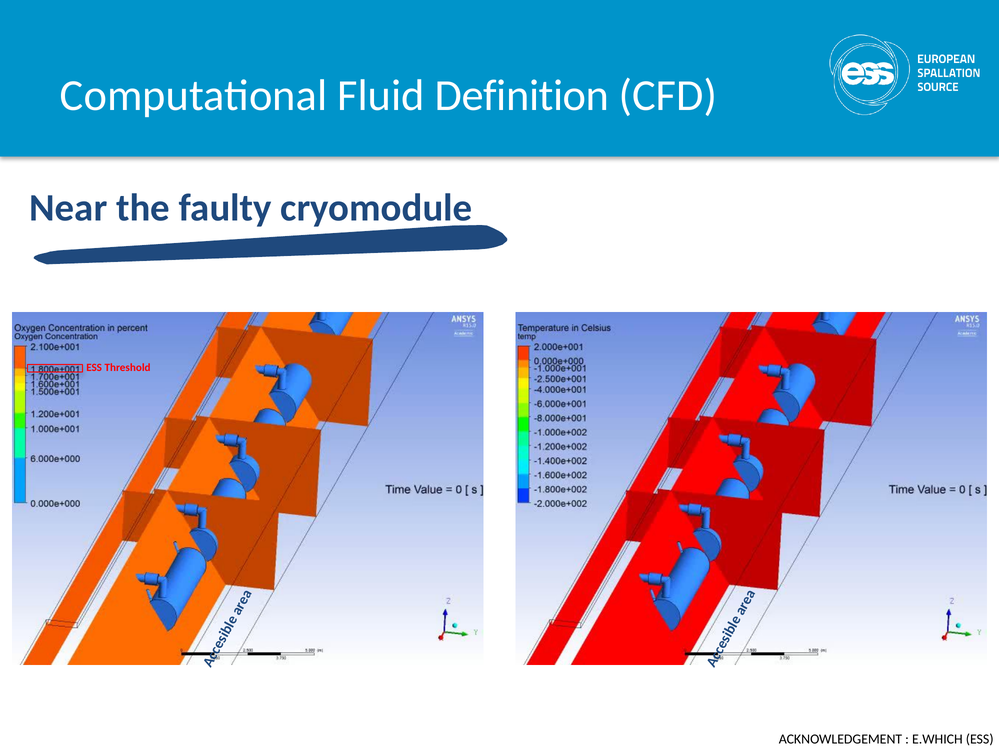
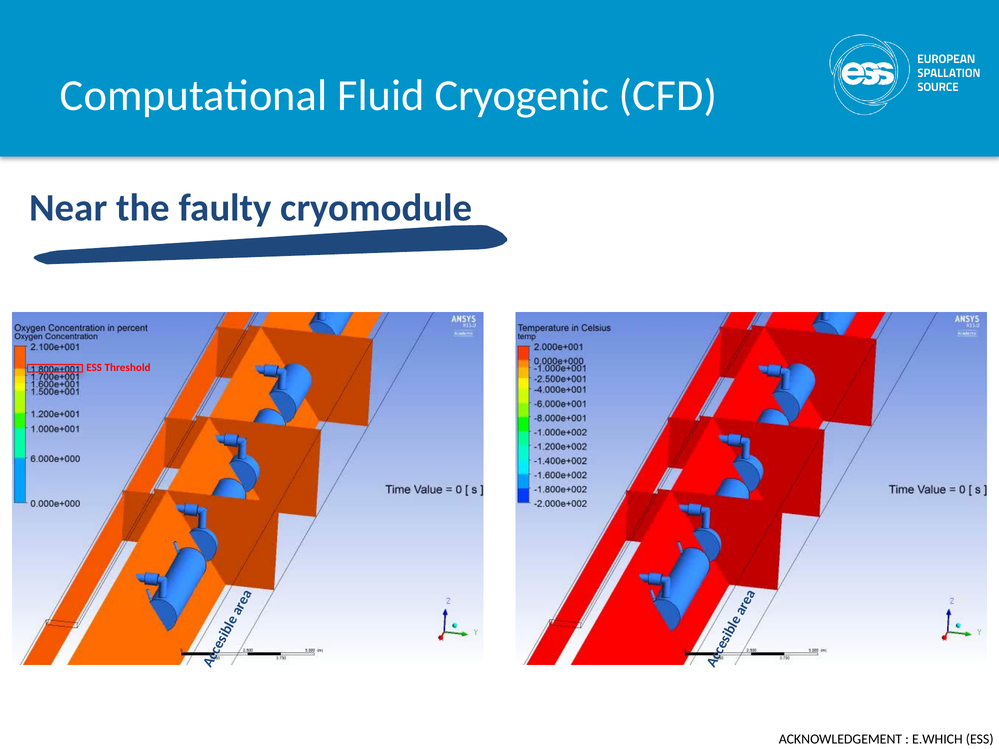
Definition: Definition -> Cryogenic (522, 96)
